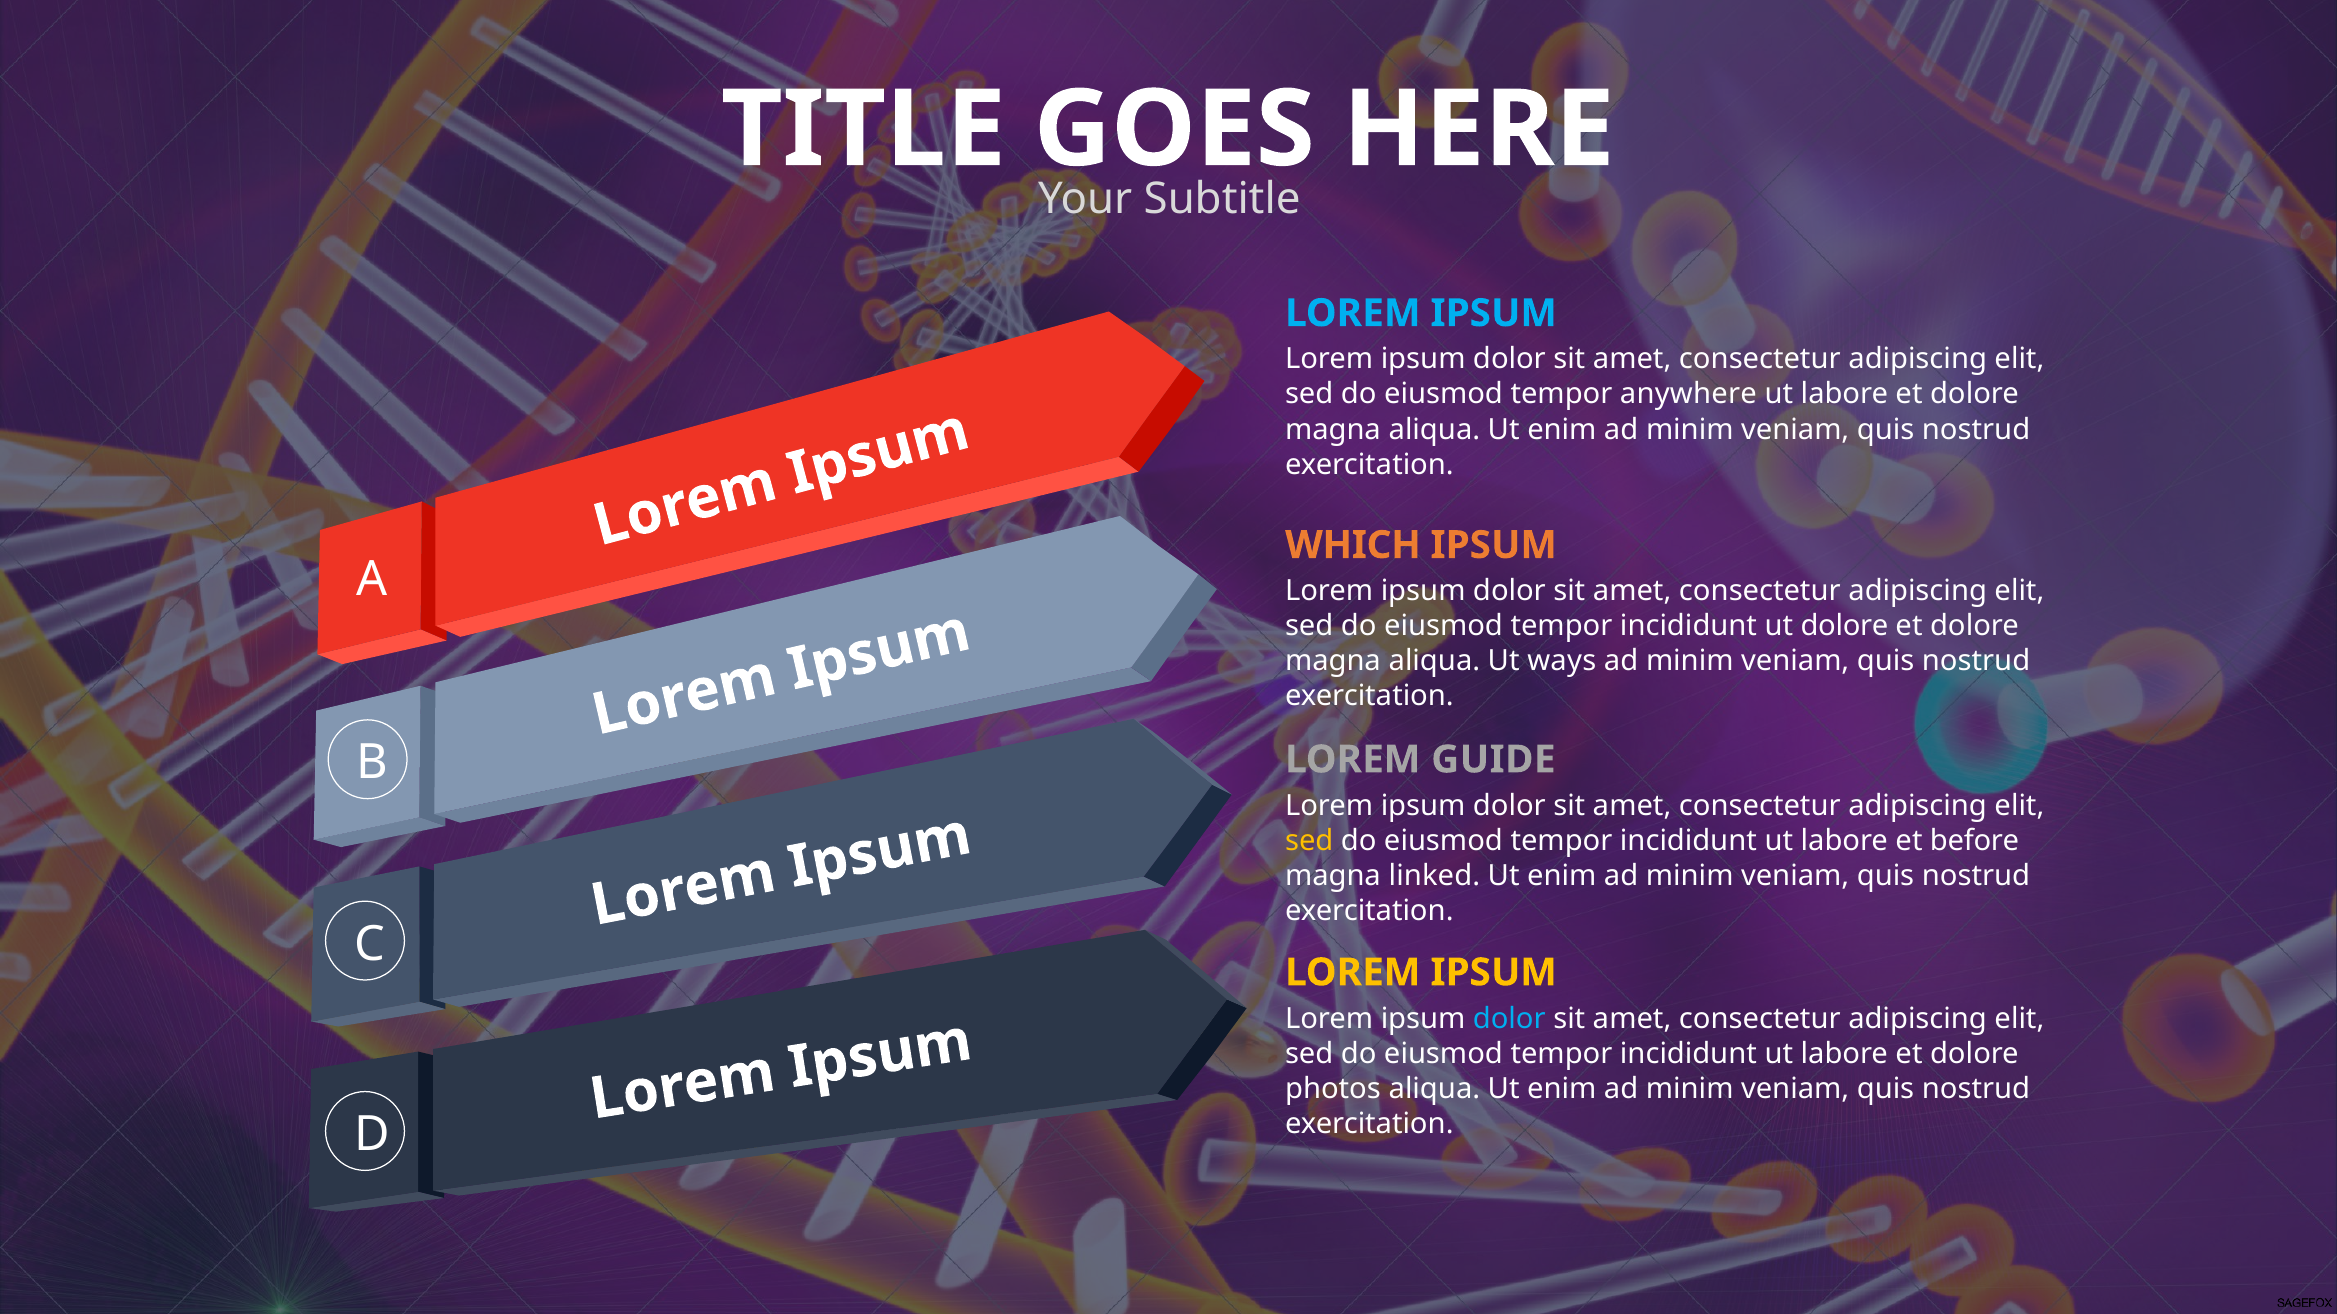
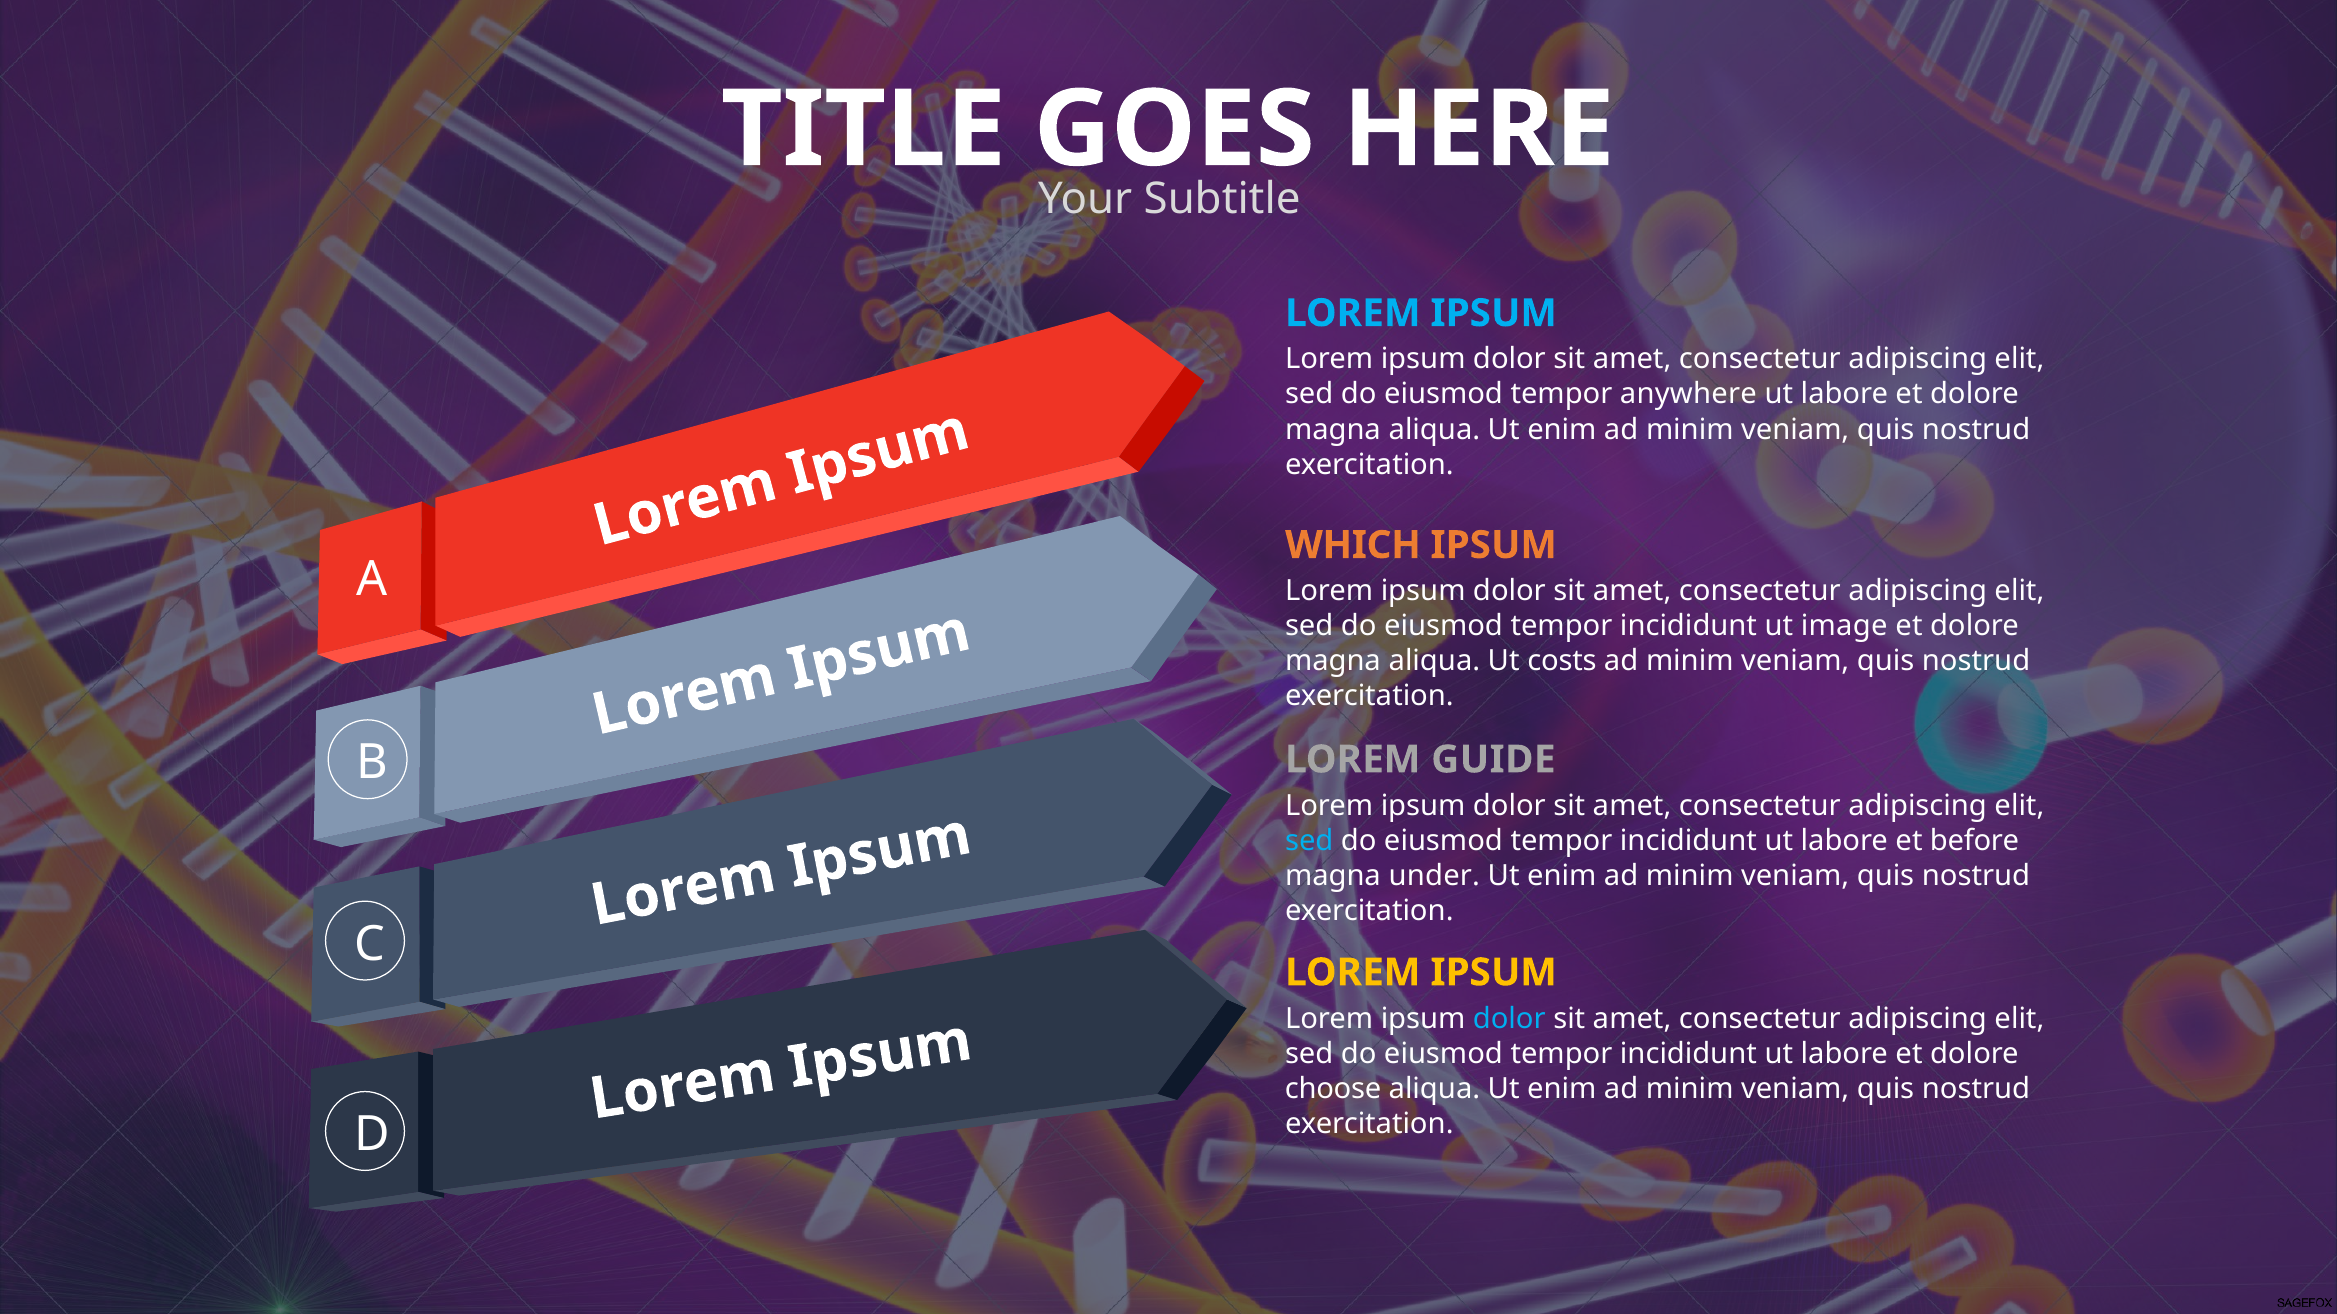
ut dolore: dolore -> image (1844, 627)
ways: ways -> costs (1562, 662)
sed colour: yellow -> light blue (1309, 841)
linked: linked -> under (1434, 876)
photos: photos -> choose (1333, 1089)
